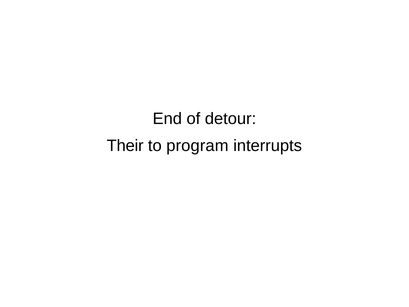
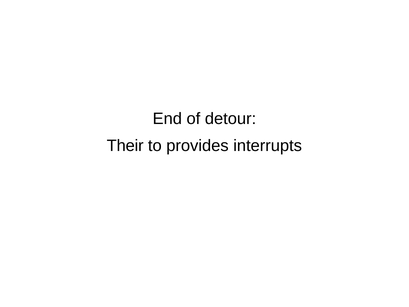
program: program -> provides (197, 146)
